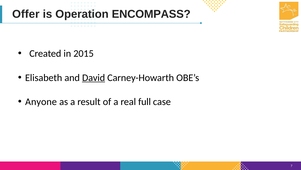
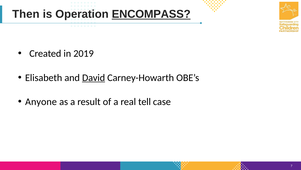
Offer: Offer -> Then (26, 14)
ENCOMPASS underline: none -> present (151, 14)
2015: 2015 -> 2019 (84, 53)
full: full -> tell (145, 102)
